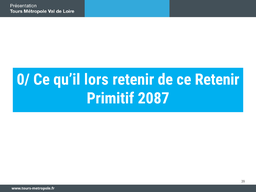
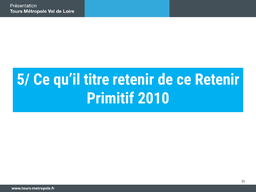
0/: 0/ -> 5/ (23, 80)
lors: lors -> titre (96, 80)
2087: 2087 -> 2010 (154, 98)
